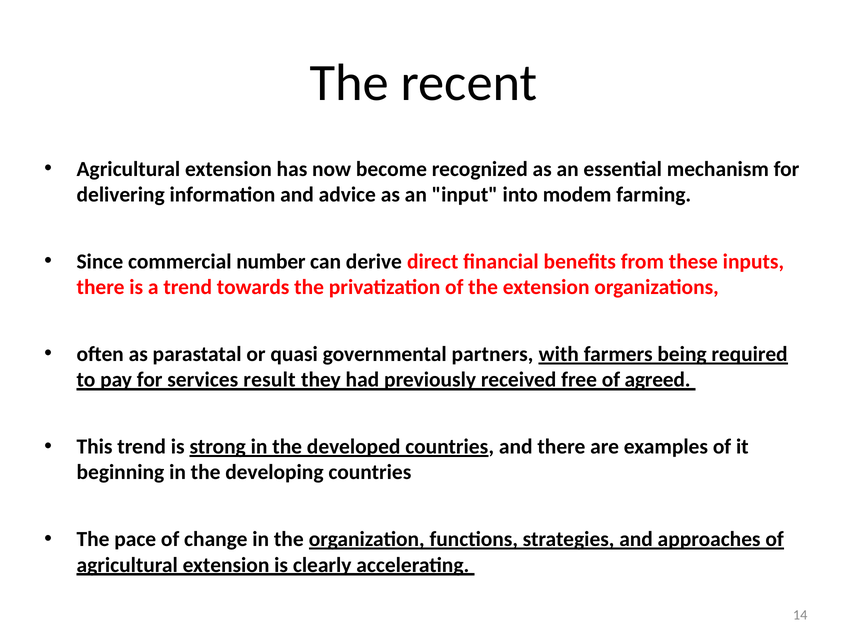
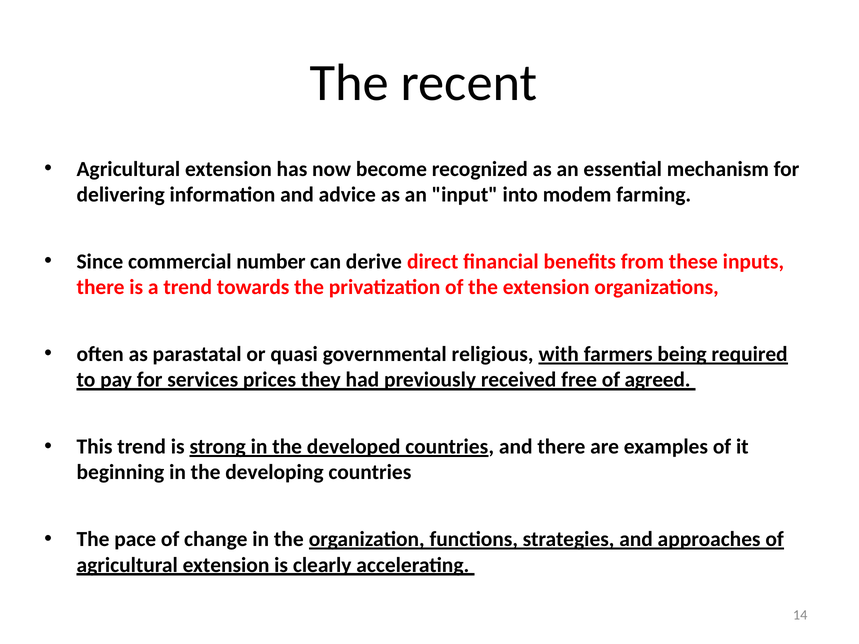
partners: partners -> religious (492, 354)
result: result -> prices (270, 380)
